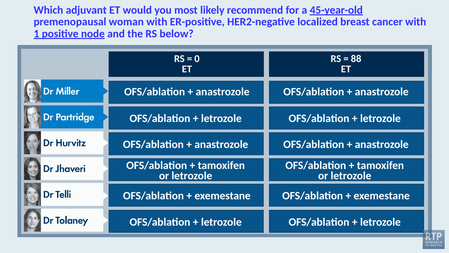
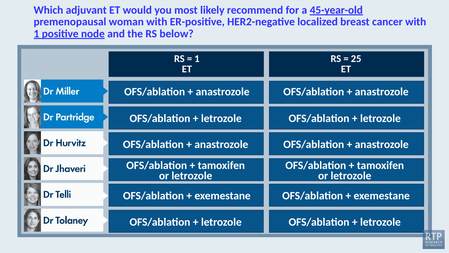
0: 0 -> 1 (197, 59)
88: 88 -> 25 (356, 59)
